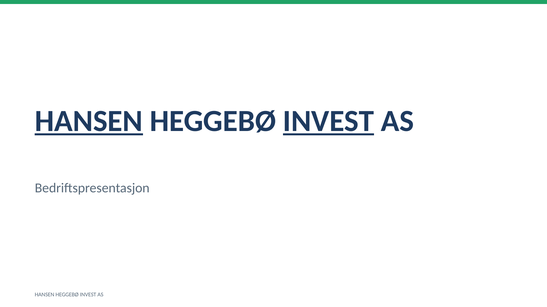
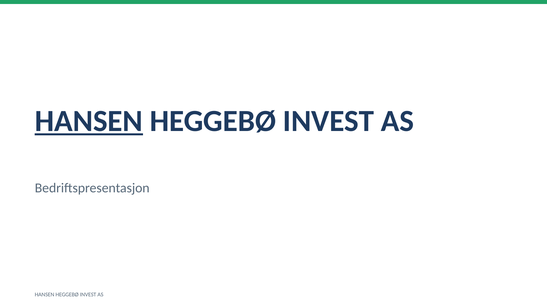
INVEST underline: present -> none (328, 121)
